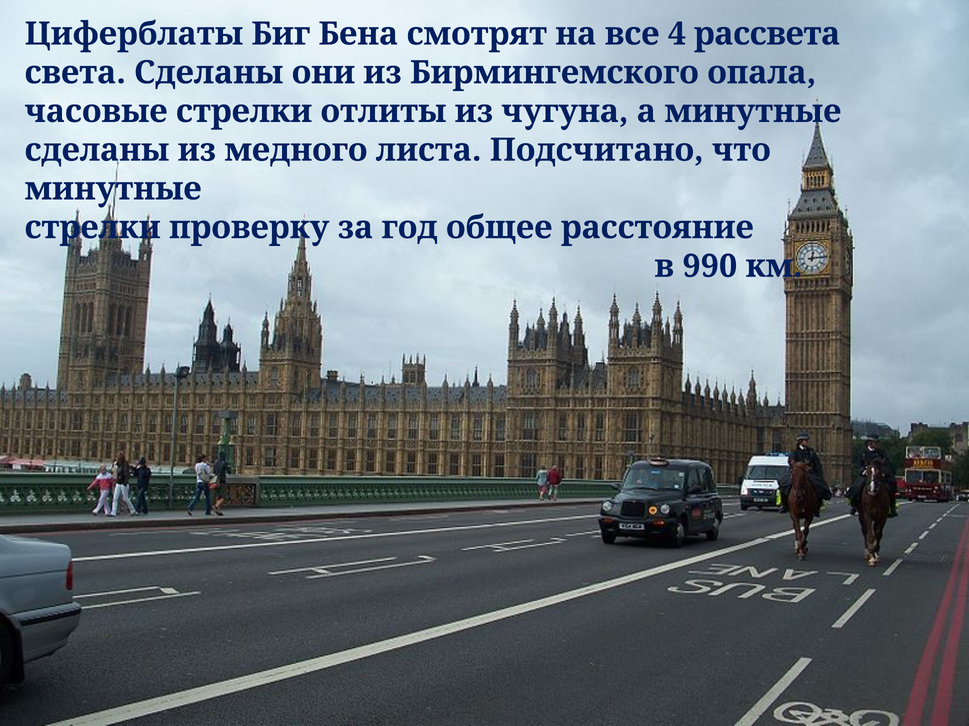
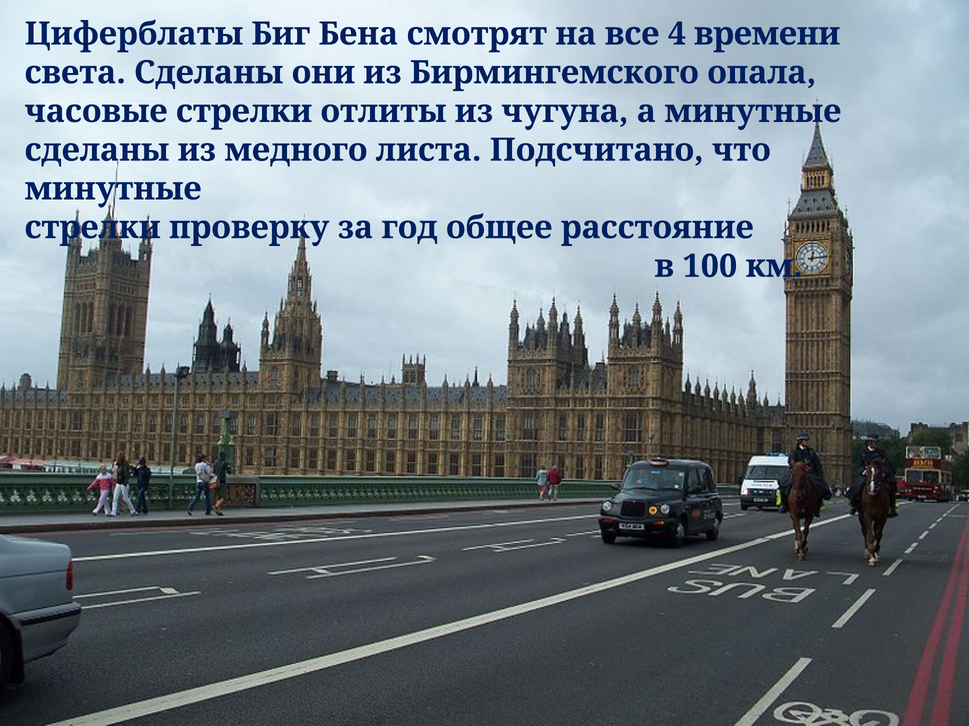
рассвета: рассвета -> времени (767, 34)
990: 990 -> 100 (710, 266)
